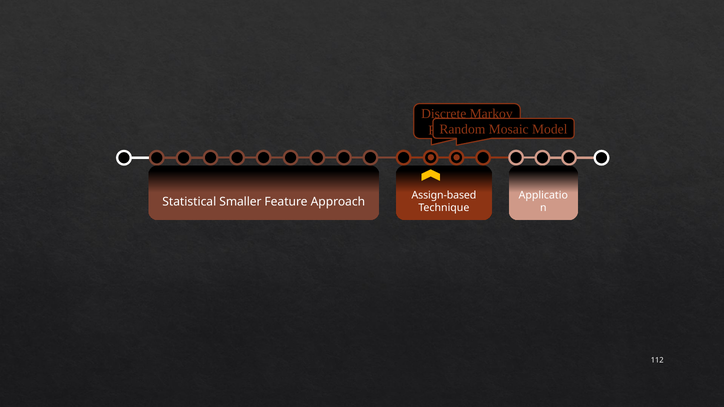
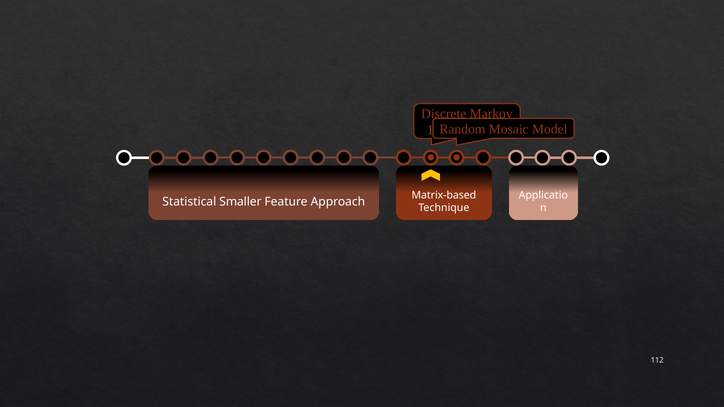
Assign-based: Assign-based -> Matrix-based (444, 195)
